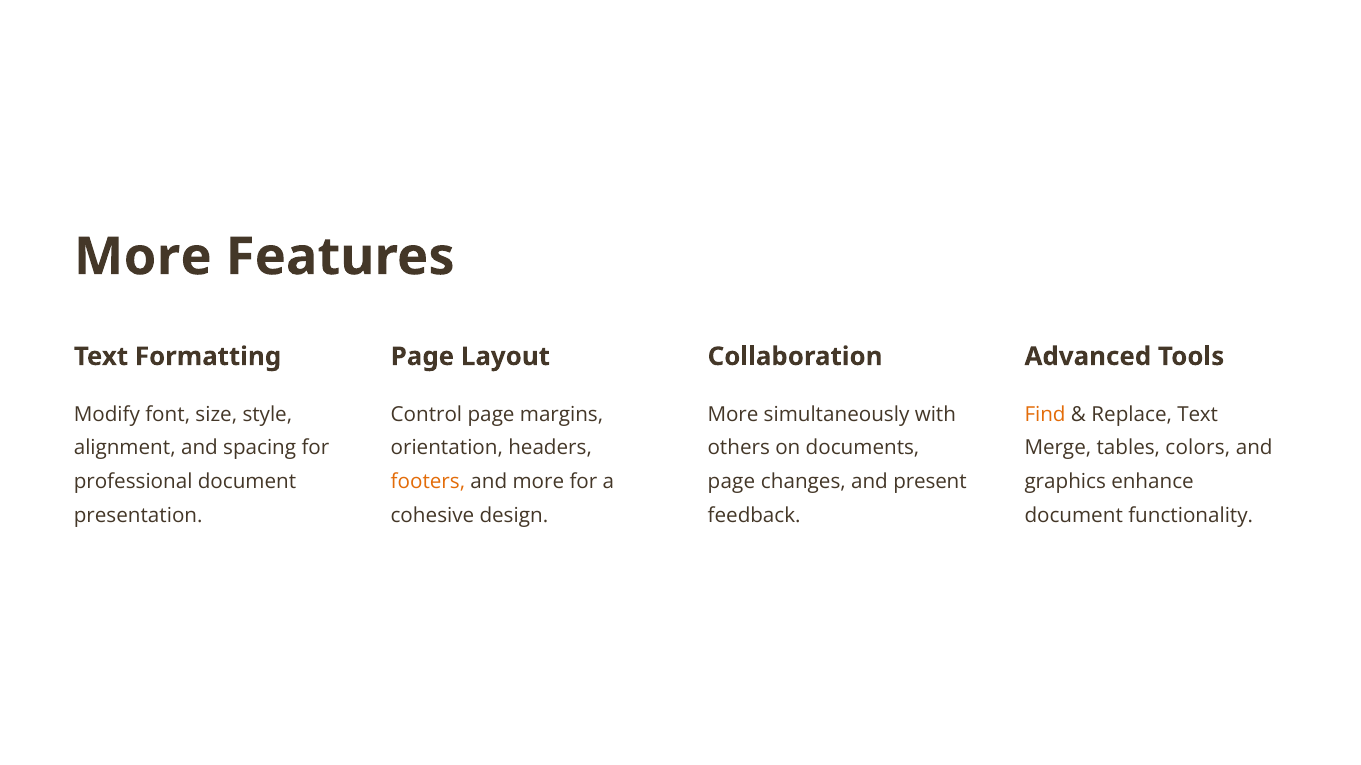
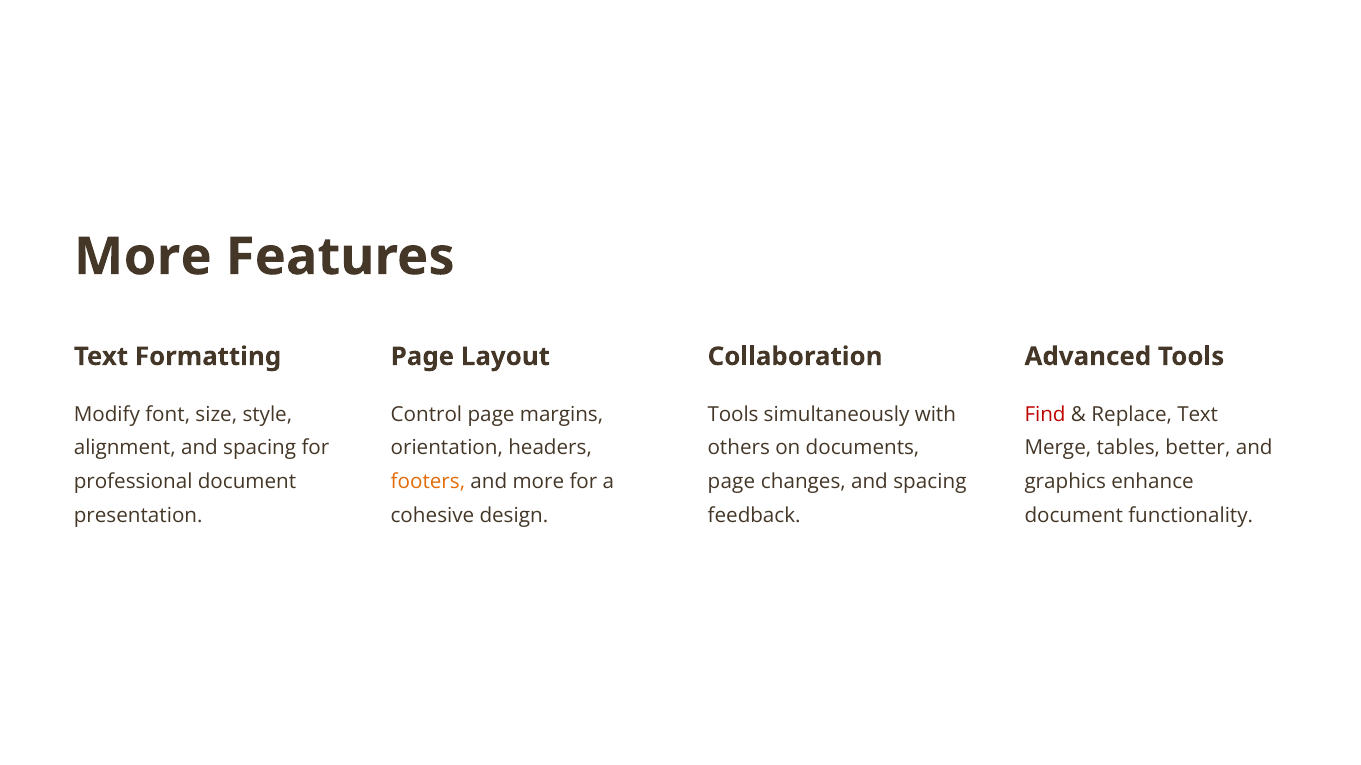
More: More -> Tools (733, 415)
Find colour: orange -> red (1045, 415)
colors: colors -> better (1198, 448)
changes and present: present -> spacing (930, 482)
